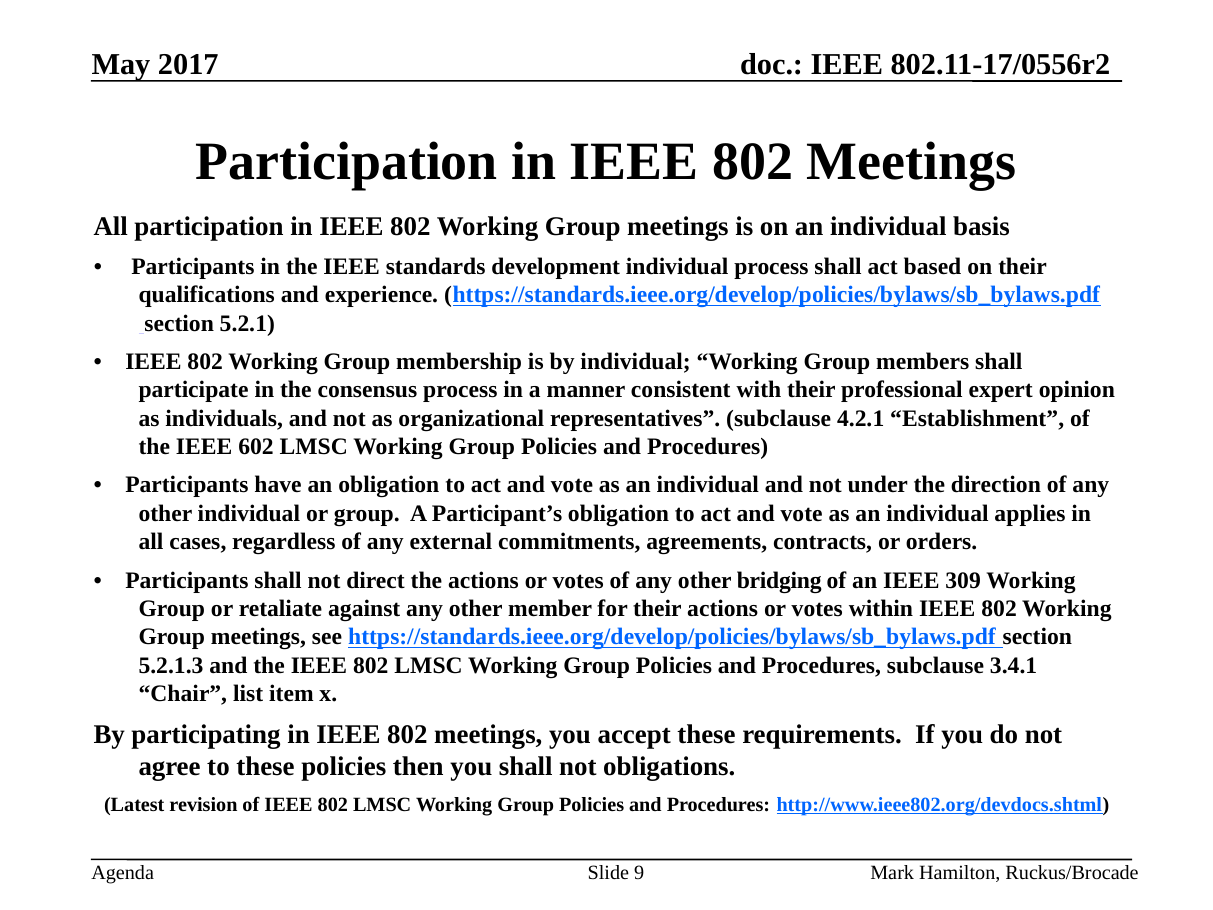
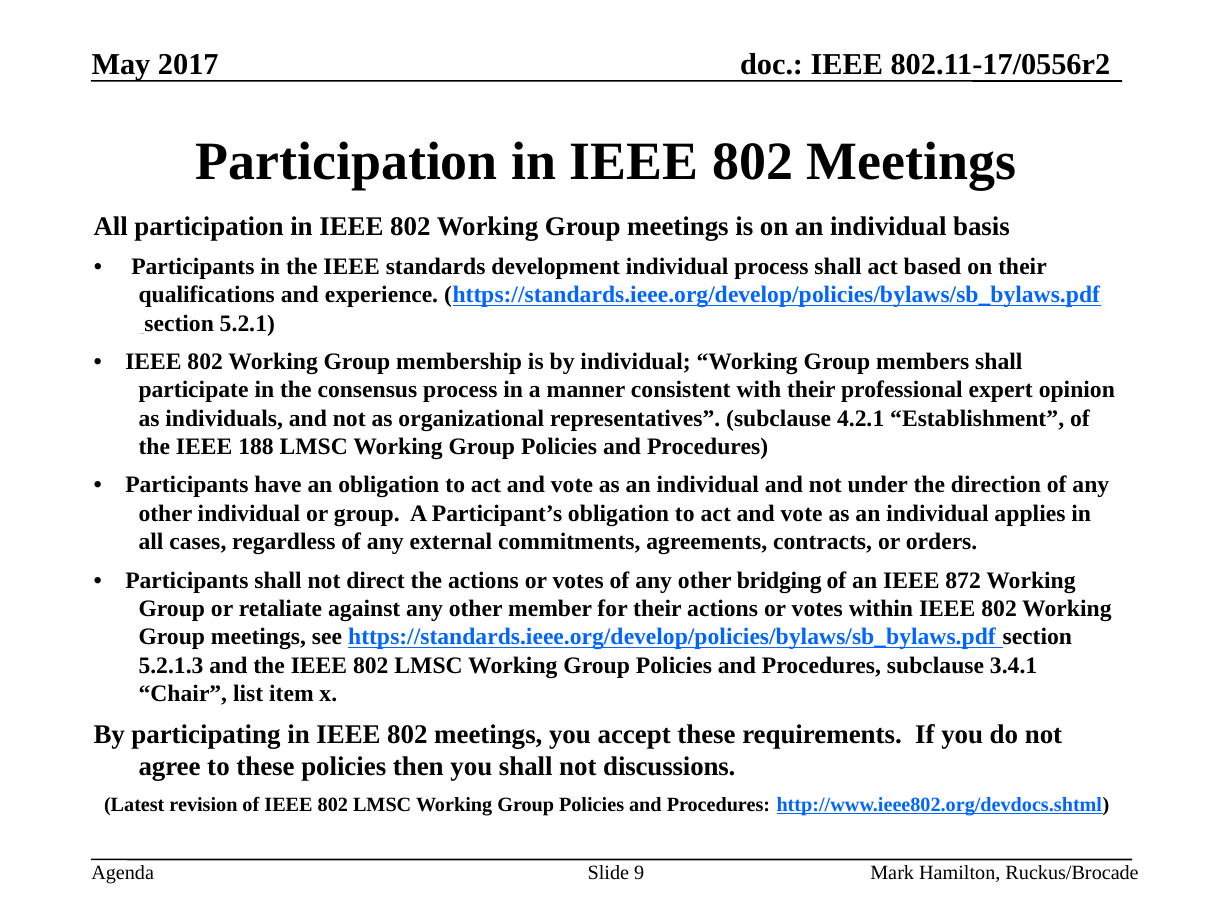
602: 602 -> 188 (256, 447)
309: 309 -> 872 (963, 580)
obligations: obligations -> discussions (669, 766)
